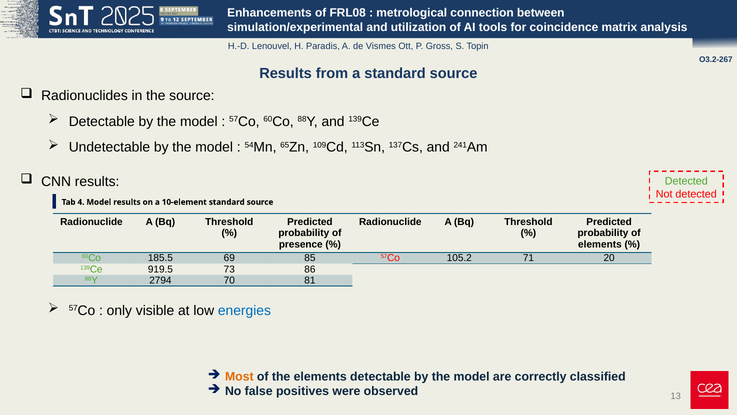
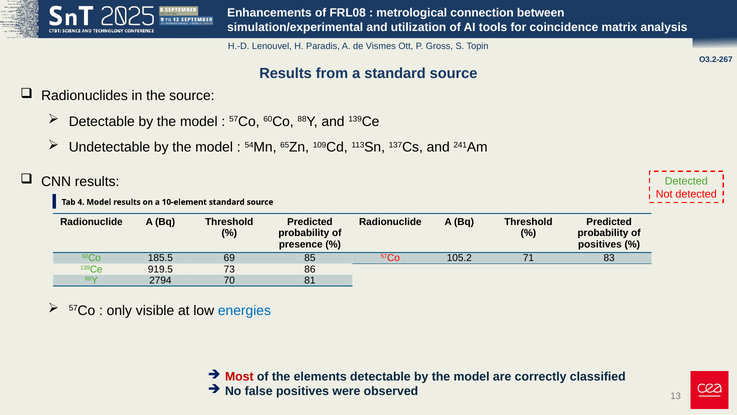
elements: elements -> positives (600, 244)
20: 20 -> 83 (609, 258)
Most colour: orange -> red (239, 376)
